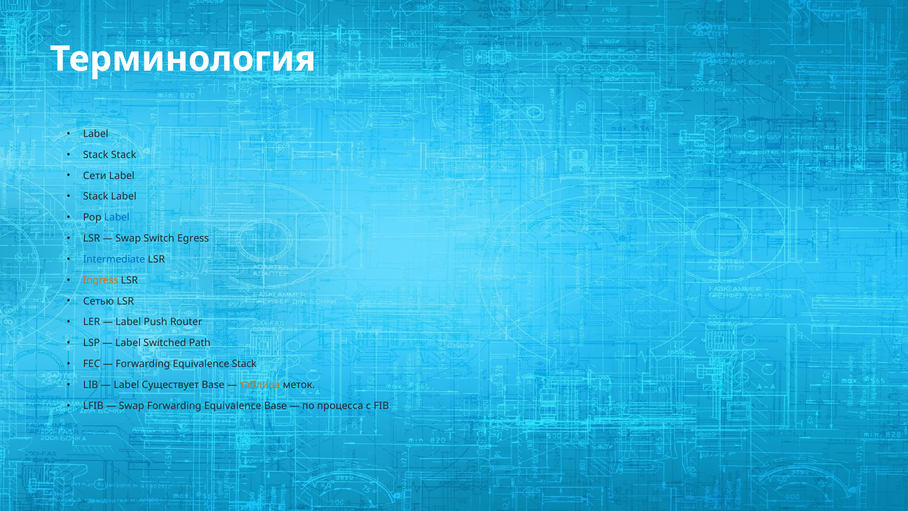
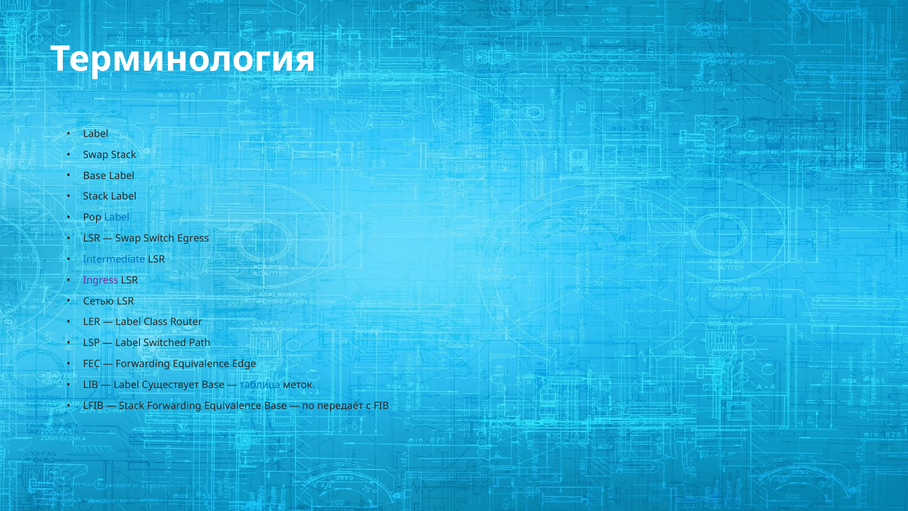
Stack: Stack -> Swap (96, 155)
Сети: Сети -> Base (95, 176)
Ingress colour: orange -> purple (101, 280)
Push: Push -> Class (156, 322)
Equivalence Stack: Stack -> Edge (244, 364)
таблица colour: orange -> blue (260, 385)
Swap: Swap -> Stack (132, 406)
процесса: процесса -> передаёт (340, 406)
